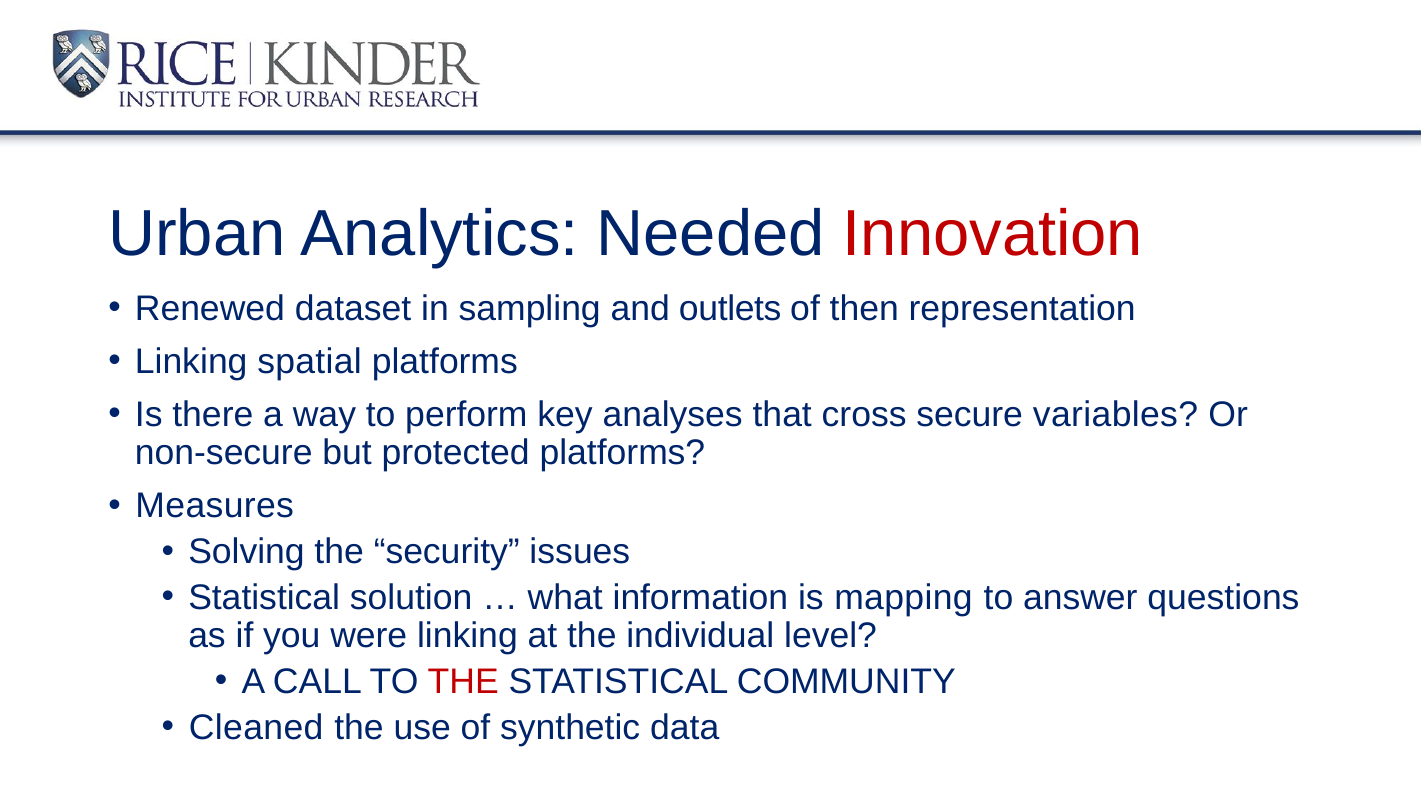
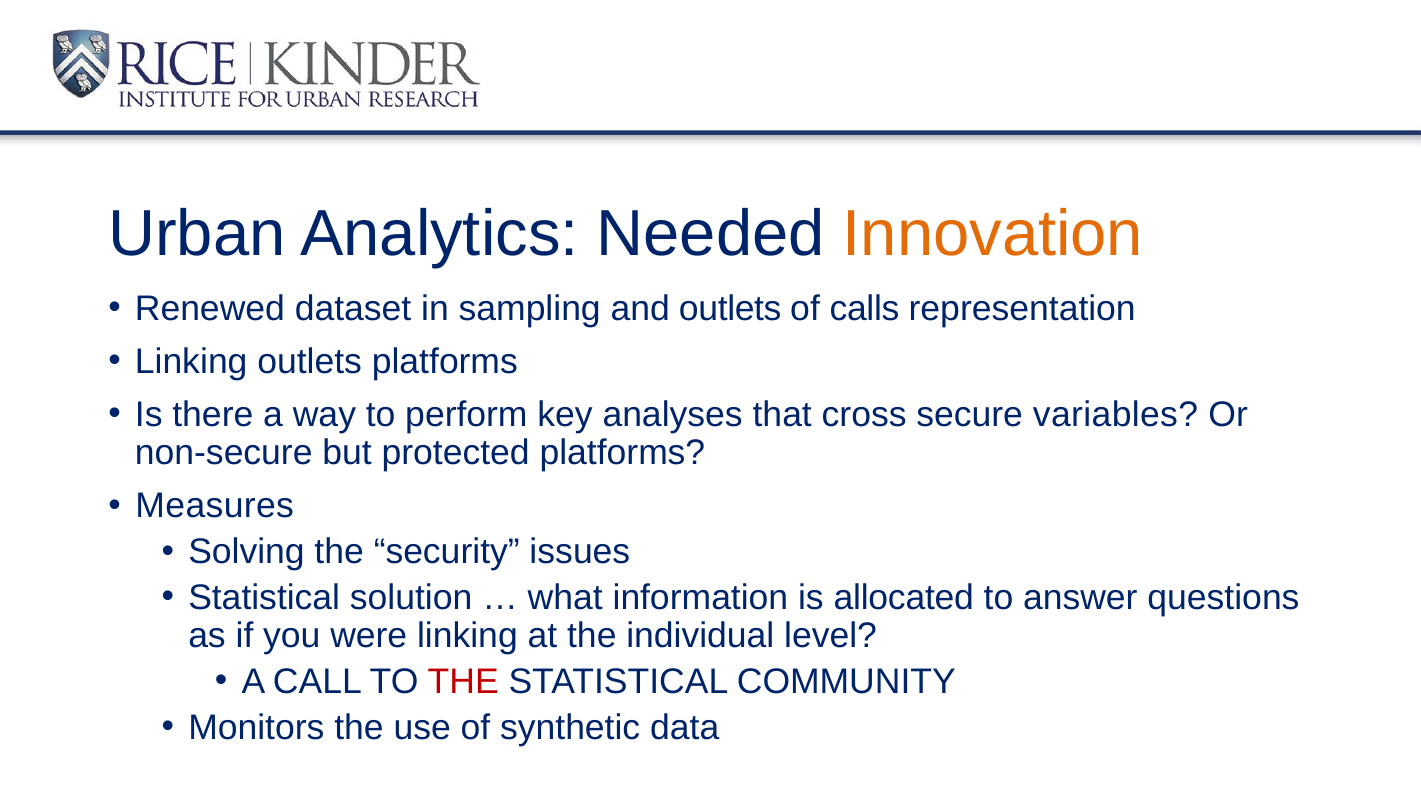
Innovation colour: red -> orange (993, 234)
then: then -> calls (864, 308)
Linking spatial: spatial -> outlets (310, 362)
mapping: mapping -> allocated (904, 598)
Cleaned: Cleaned -> Monitors (256, 728)
